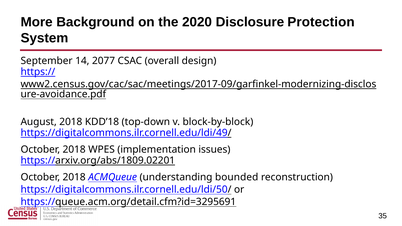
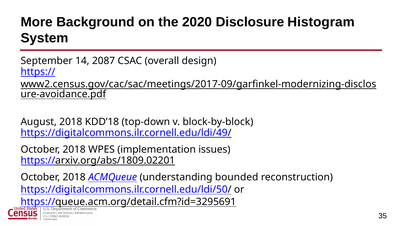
Protection: Protection -> Histogram (321, 22)
2077: 2077 -> 2087 (104, 61)
